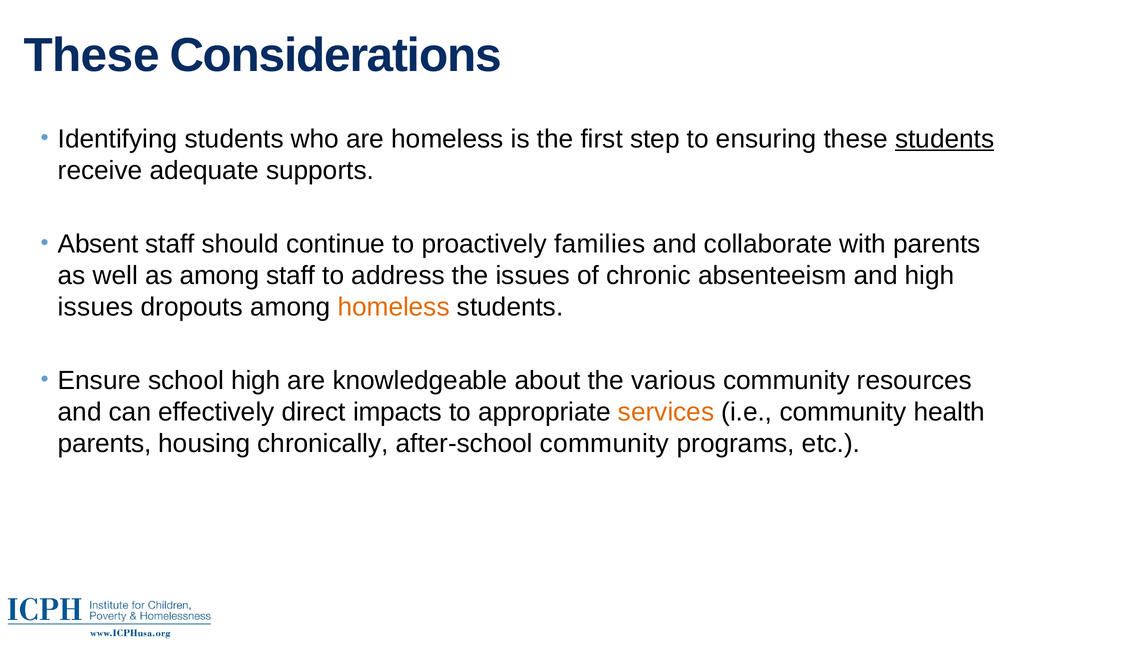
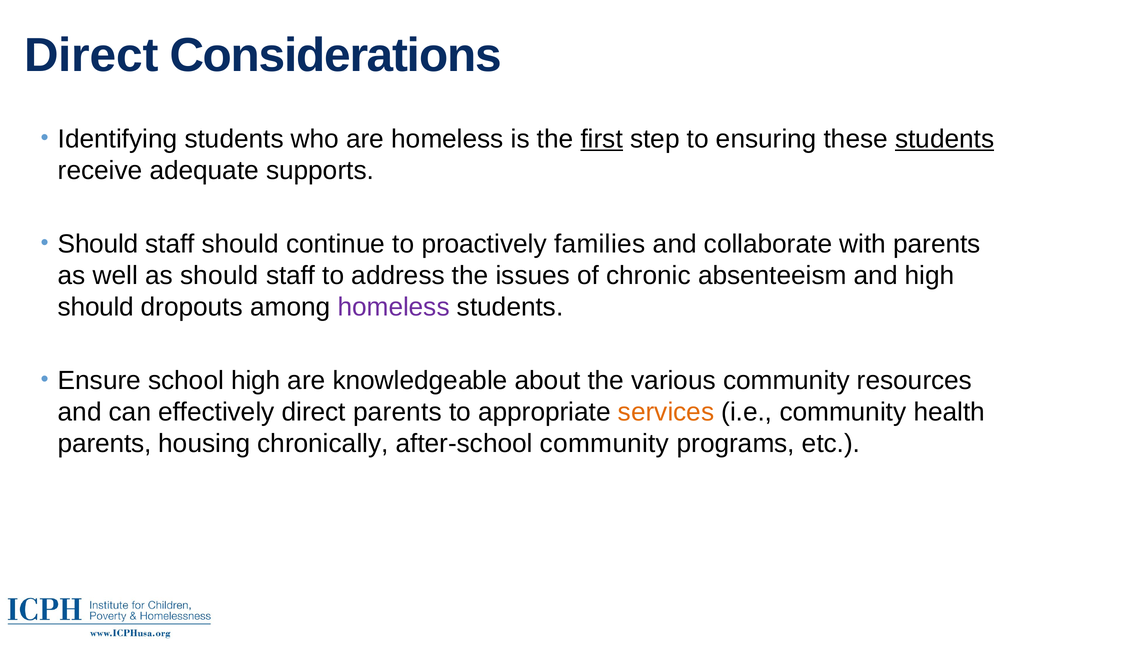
These: These -> Direct (91, 55)
first underline: none -> present (602, 139)
Absent: Absent -> Should (98, 244)
as among: among -> should (219, 276)
issues: issues -> should (96, 307)
homeless colour: orange -> purple (394, 307)
direct impacts: impacts -> parents (397, 412)
